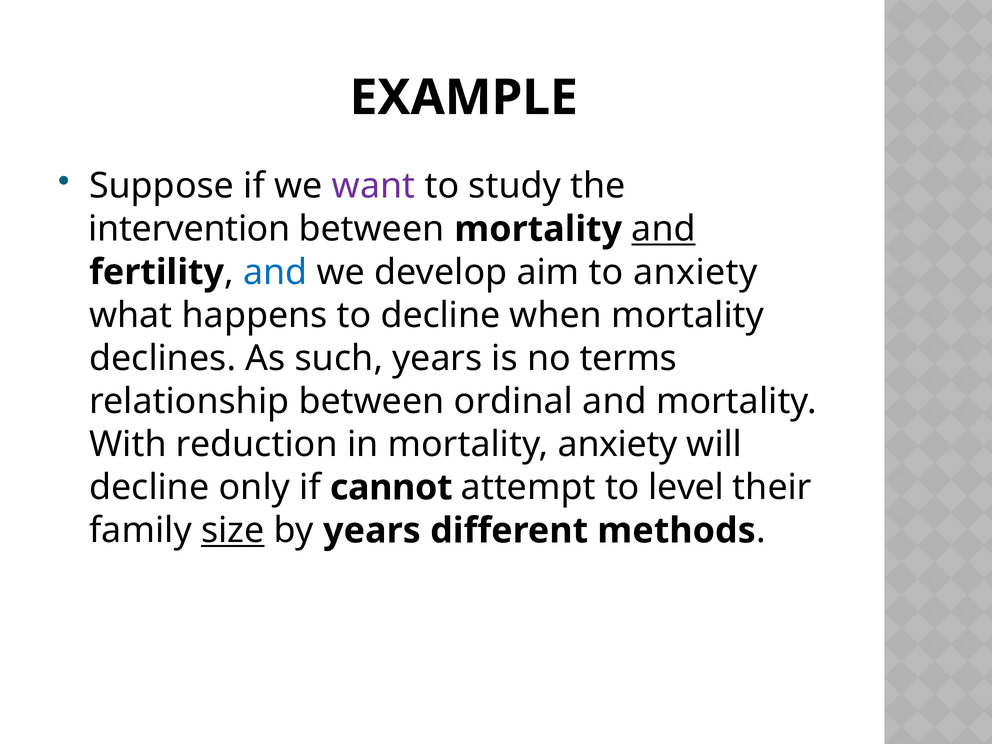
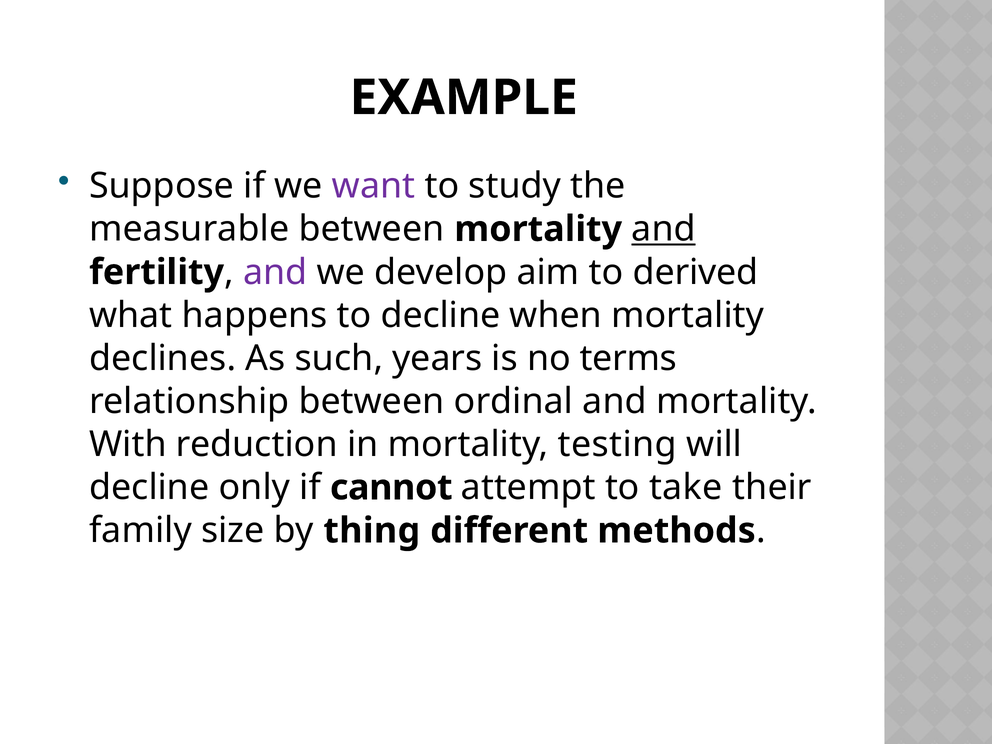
intervention: intervention -> measurable (189, 229)
and colour: blue -> purple (275, 272)
to anxiety: anxiety -> derived (696, 272)
mortality anxiety: anxiety -> testing (617, 445)
level: level -> take (686, 488)
size underline: present -> none (233, 531)
by years: years -> thing (372, 531)
